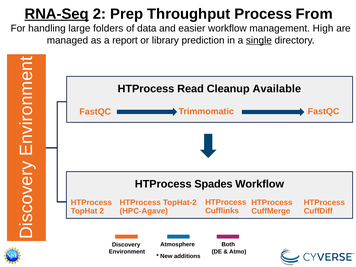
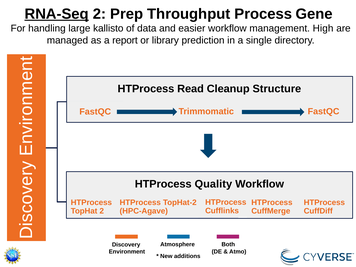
From: From -> Gene (314, 14)
folders: folders -> kallisto (108, 28)
single underline: present -> none (259, 40)
Available: Available -> Structure (277, 89)
Spades: Spades -> Quality (213, 184)
